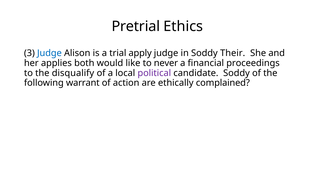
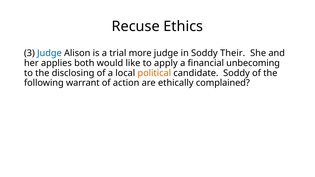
Pretrial: Pretrial -> Recuse (136, 26)
apply: apply -> more (140, 53)
never: never -> apply (166, 63)
proceedings: proceedings -> unbecoming (253, 63)
disqualify: disqualify -> disclosing (73, 73)
political colour: purple -> orange (154, 73)
